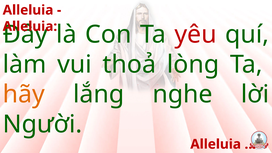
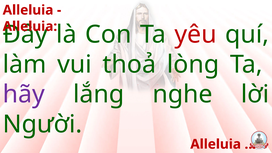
hãy colour: orange -> purple (24, 94)
